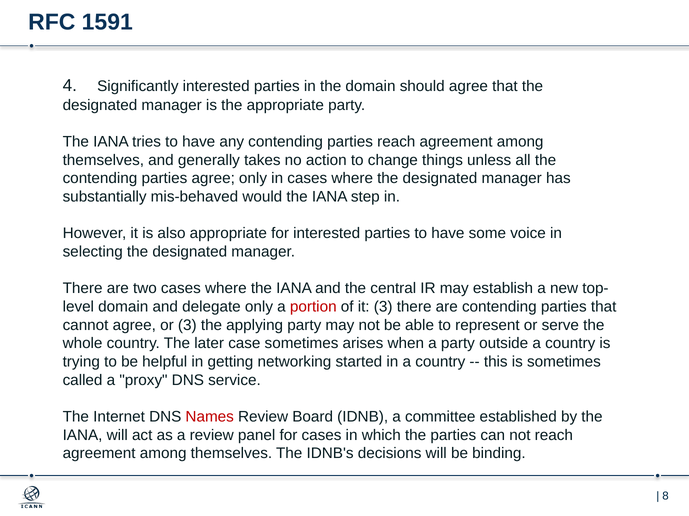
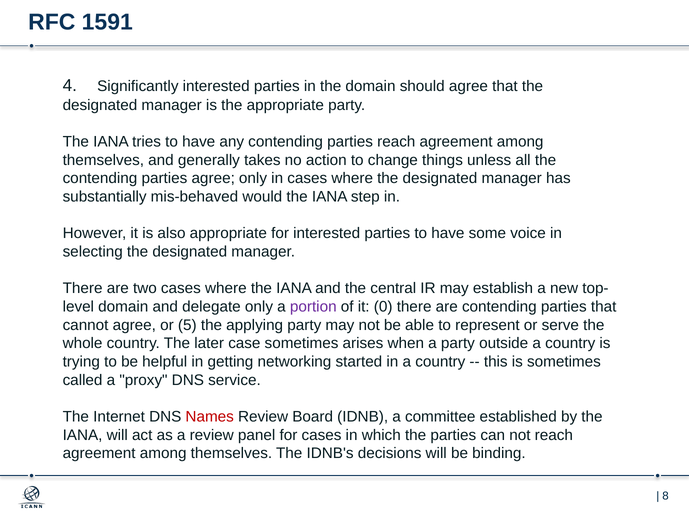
portion colour: red -> purple (313, 307)
it 3: 3 -> 0 (383, 307)
or 3: 3 -> 5 (187, 326)
